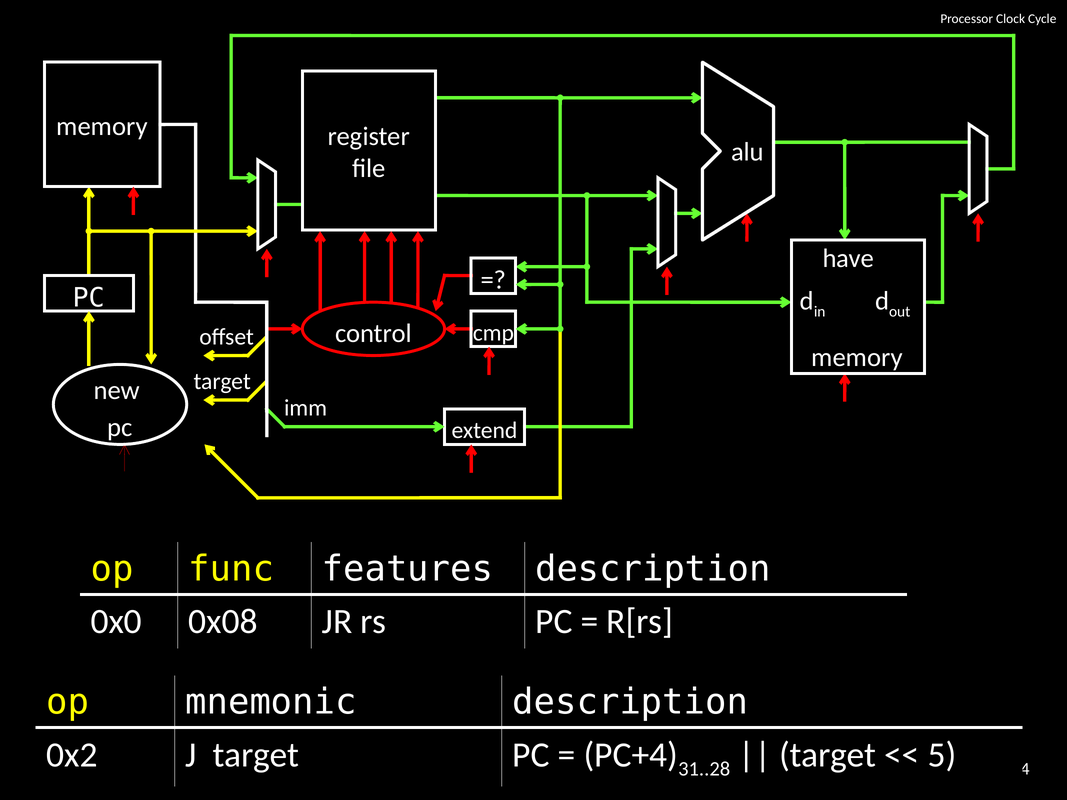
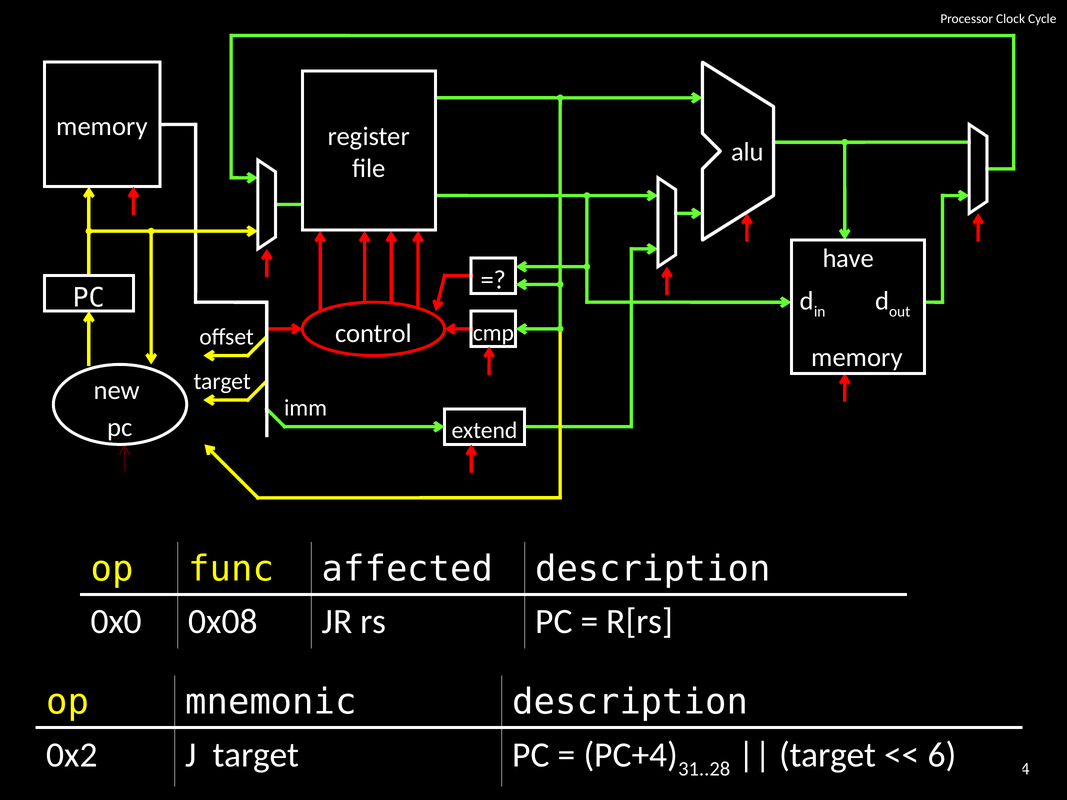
features: features -> affected (407, 569)
5: 5 -> 6 (942, 755)
